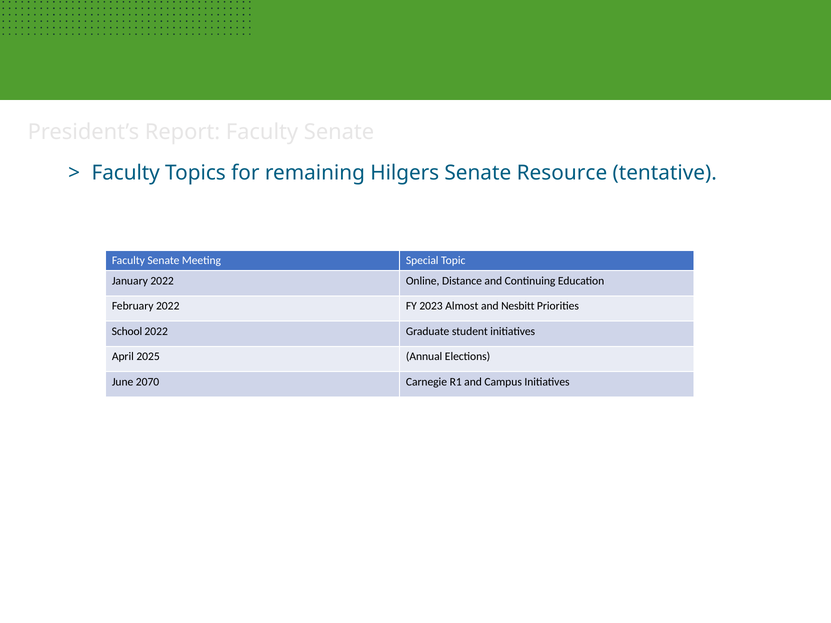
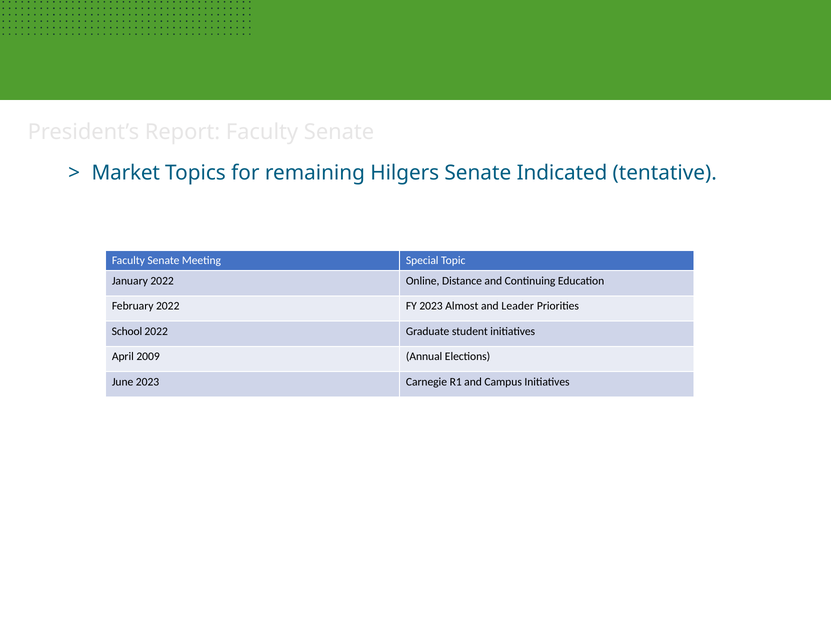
Faculty: Faculty -> Market (126, 173)
Resource: Resource -> Indicated (562, 173)
Nesbitt: Nesbitt -> Leader (518, 306)
2025: 2025 -> 2009 (148, 357)
June 2070: 2070 -> 2023 (148, 382)
